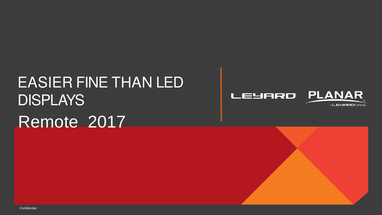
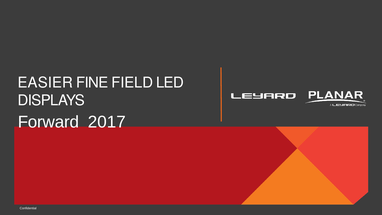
THAN: THAN -> FIELD (132, 83)
Remote: Remote -> Forward (48, 122)
